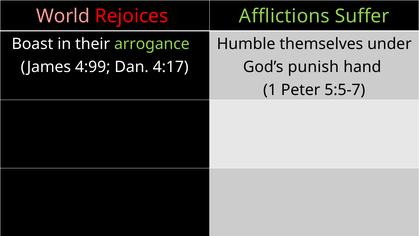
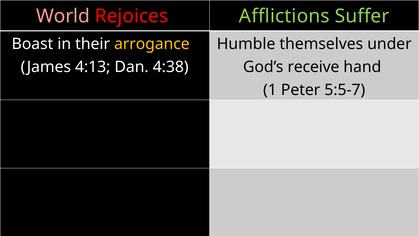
arrogance colour: light green -> yellow (152, 44)
4:99: 4:99 -> 4:13 (93, 67)
4:17: 4:17 -> 4:38 (171, 67)
punish: punish -> receive (313, 67)
